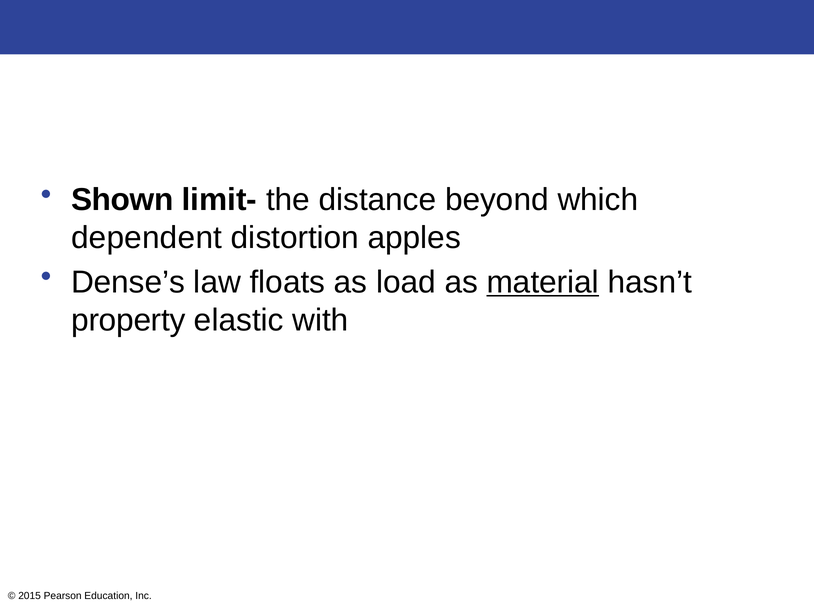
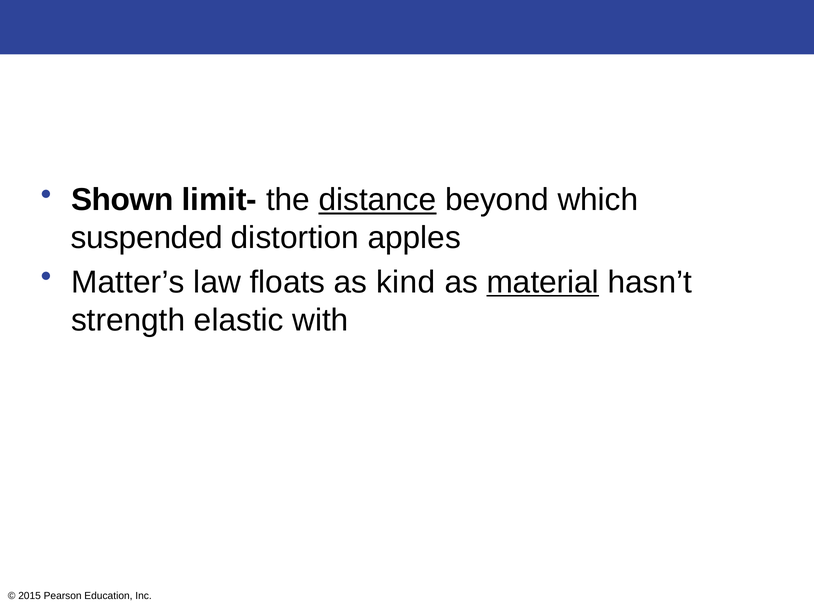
distance underline: none -> present (378, 200)
dependent: dependent -> suspended (147, 238)
Dense’s: Dense’s -> Matter’s (128, 282)
load: load -> kind (406, 282)
property: property -> strength (128, 320)
